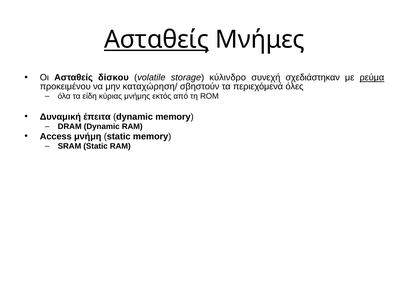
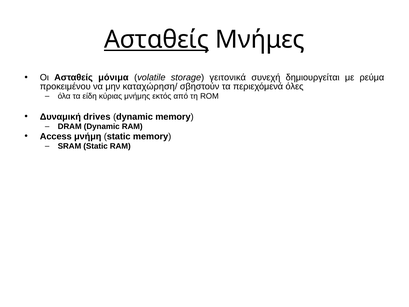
δίσκου: δίσκου -> μόνιμα (113, 78)
κύλινδρο: κύλινδρο -> γειτονικά (228, 78)
σχεδιάστηκαν: σχεδιάστηκαν -> δημιουργείται (313, 78)
ρεύμα underline: present -> none (372, 78)
έπειτα: έπειτα -> drives (97, 117)
